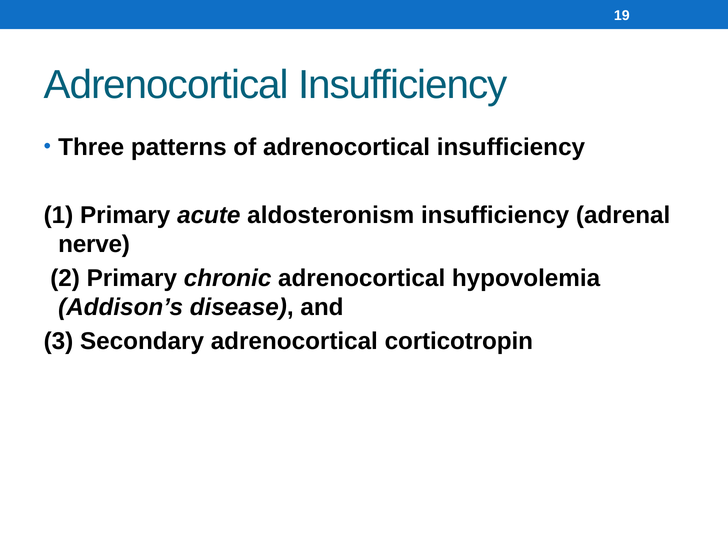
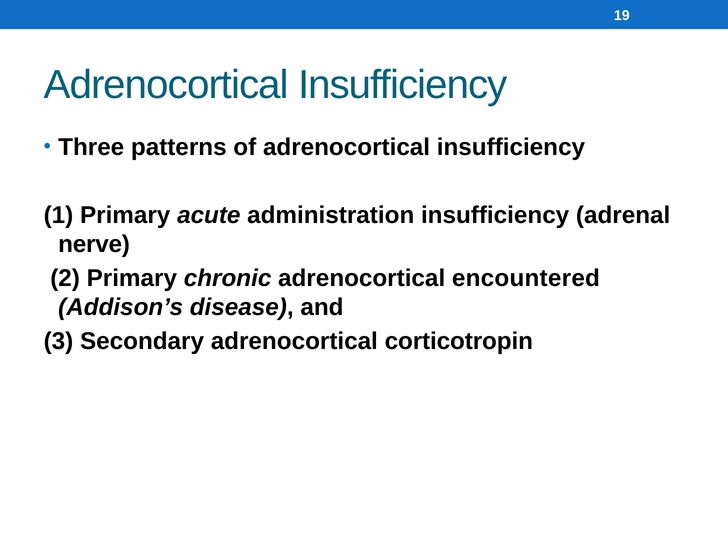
aldosteronism: aldosteronism -> administration (331, 215)
hypovolemia: hypovolemia -> encountered (526, 278)
